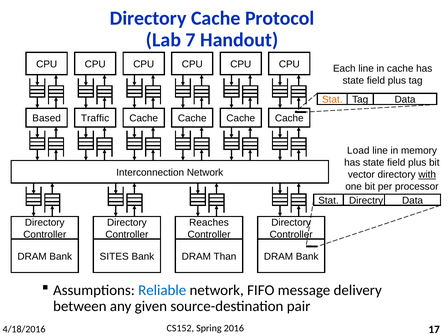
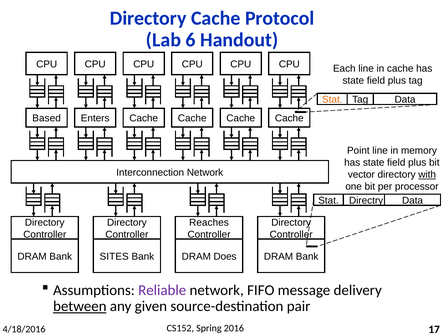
7: 7 -> 6 (191, 40)
Traffic: Traffic -> Enters (95, 118)
Load: Load -> Point (358, 151)
Than: Than -> Does (225, 256)
Reliable colour: blue -> purple (162, 290)
between underline: none -> present (80, 306)
